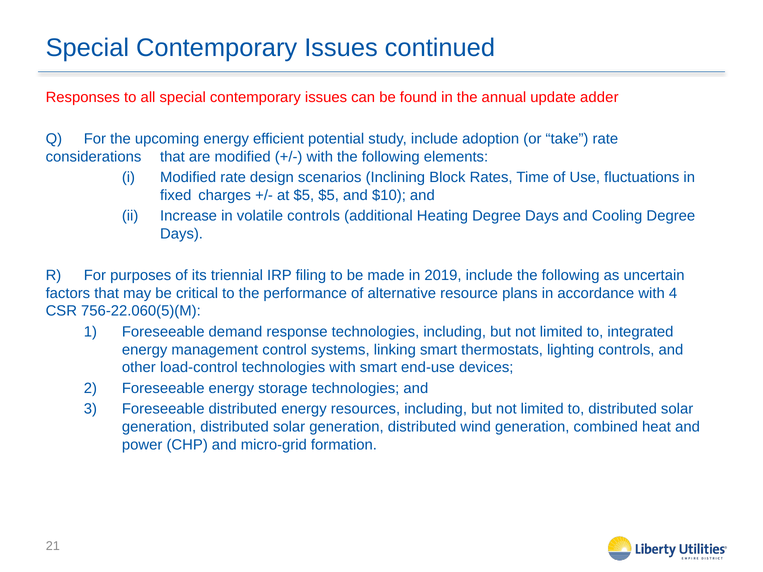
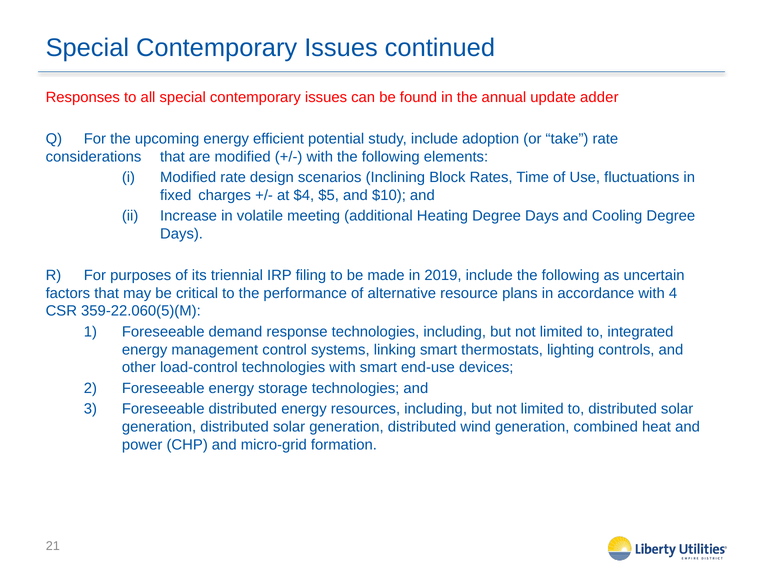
at $5: $5 -> $4 (304, 195)
volatile controls: controls -> meeting (314, 216)
756-22.060(5)(M: 756-22.060(5)(M -> 359-22.060(5)(M (141, 311)
